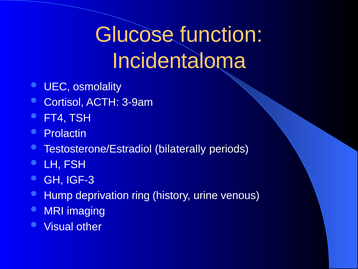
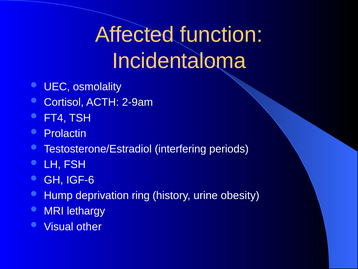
Glucose: Glucose -> Affected (135, 35)
3-9am: 3-9am -> 2-9am (137, 102)
bilaterally: bilaterally -> interfering (181, 149)
IGF-3: IGF-3 -> IGF-6 (80, 180)
venous: venous -> obesity (240, 195)
imaging: imaging -> lethargy (86, 211)
